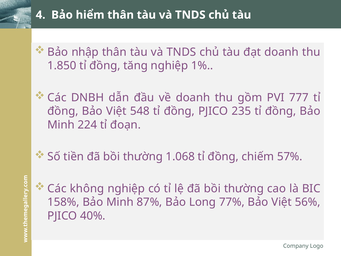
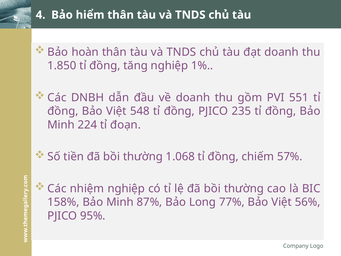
nhập: nhập -> hoàn (85, 52)
777: 777 -> 551 (299, 97)
không: không -> nhiệm (87, 188)
40%: 40% -> 95% (93, 216)
